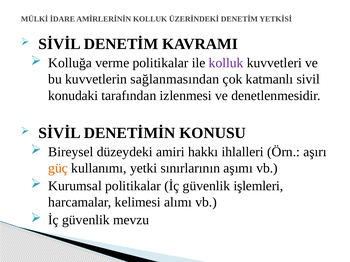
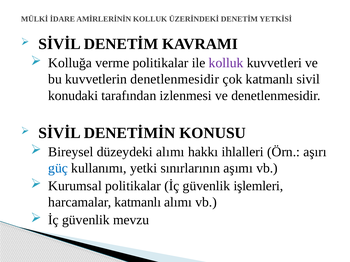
kuvvetlerin sağlanmasından: sağlanmasından -> denetlenmesidir (175, 79)
düzeydeki amiri: amiri -> alımı (170, 152)
güç colour: orange -> blue (58, 168)
harcamalar kelimesi: kelimesi -> katmanlı (138, 203)
